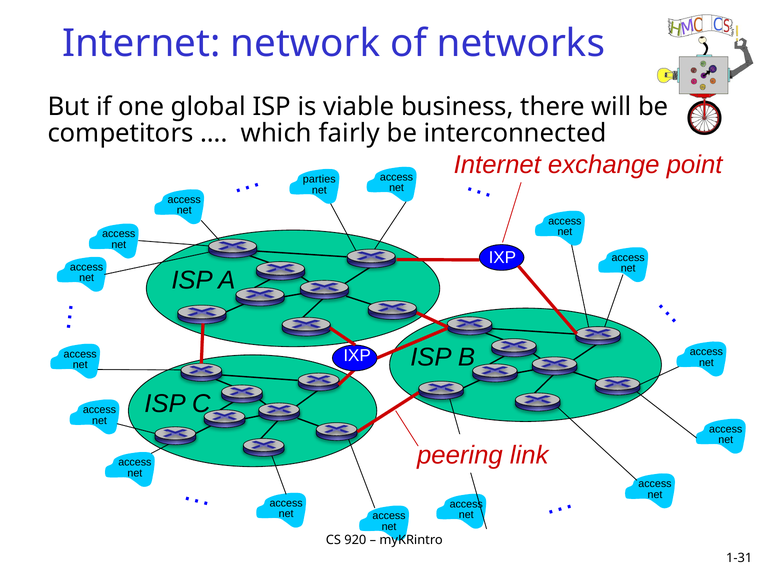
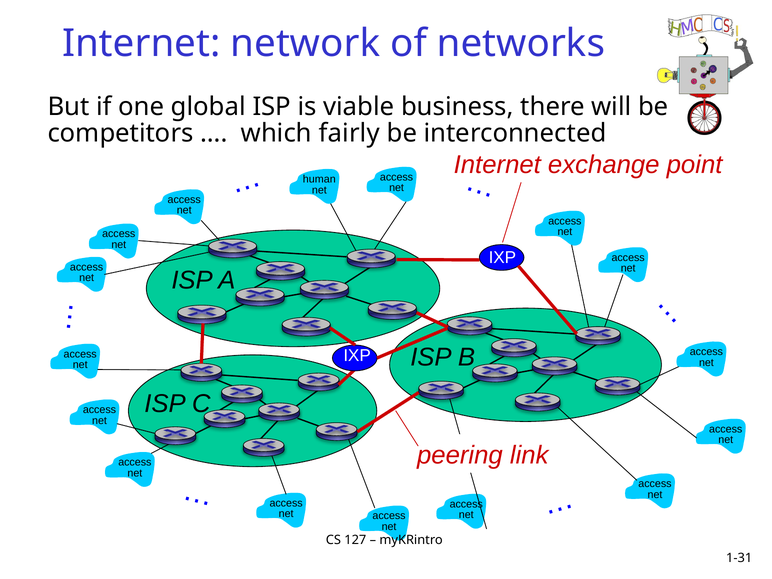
parties: parties -> human (319, 179)
920: 920 -> 127 (355, 540)
